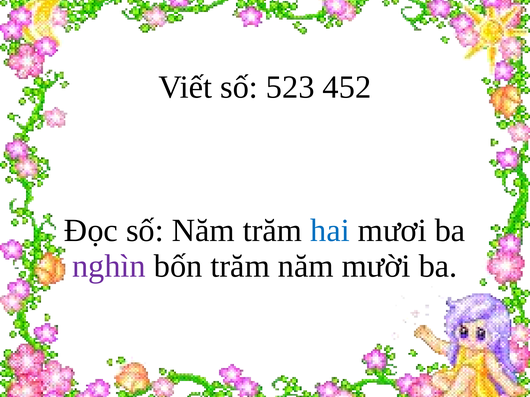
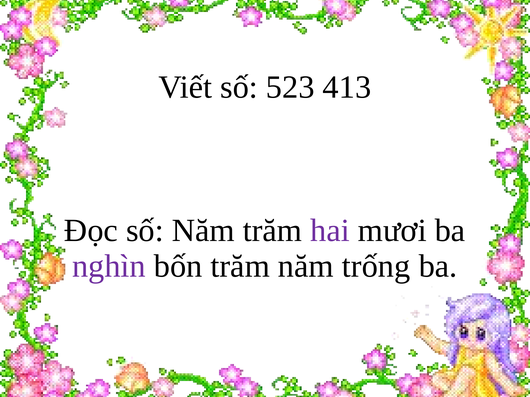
452: 452 -> 413 (347, 87)
hai colour: blue -> purple (330, 231)
mười: mười -> trống (376, 267)
